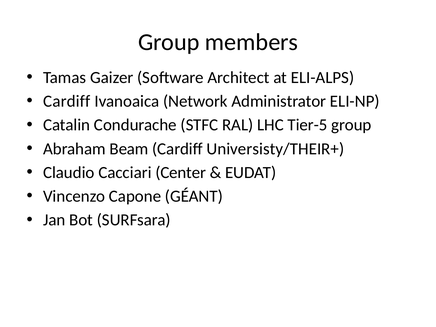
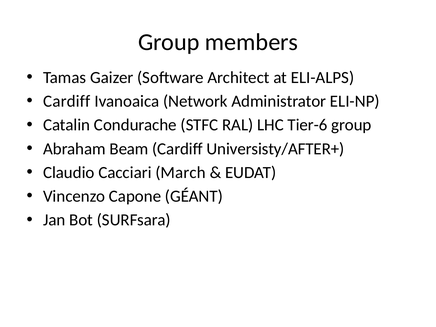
Tier-5: Tier-5 -> Tier-6 (308, 125)
Universisty/THEIR+: Universisty/THEIR+ -> Universisty/AFTER+ (275, 149)
Center: Center -> March (181, 173)
